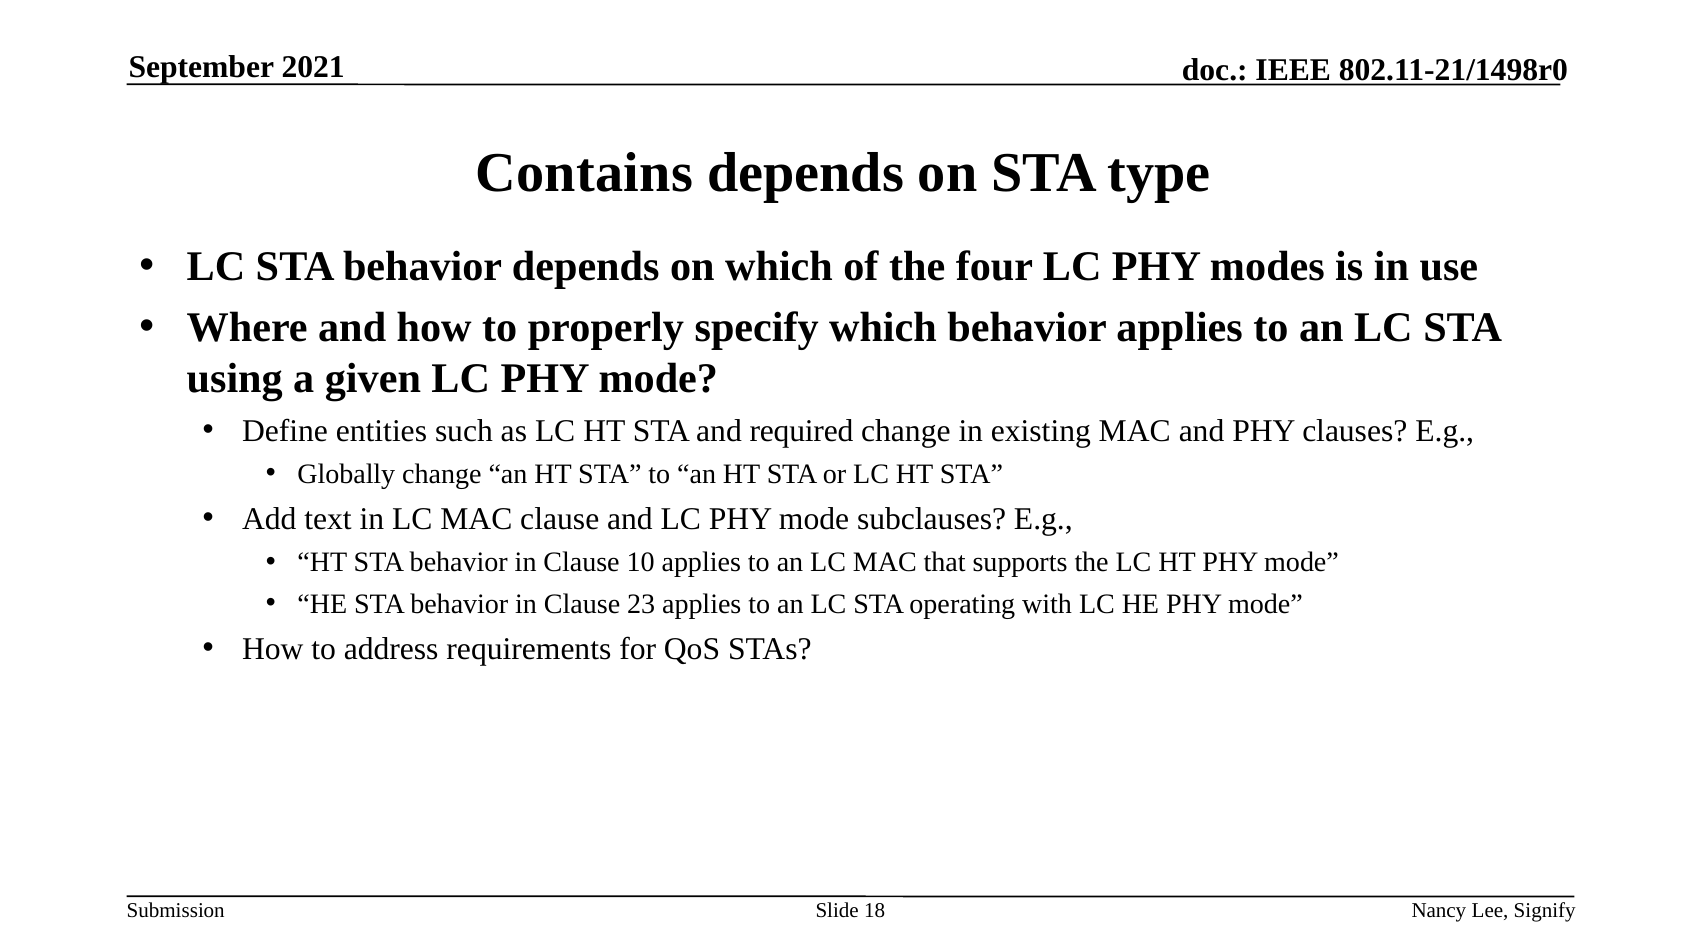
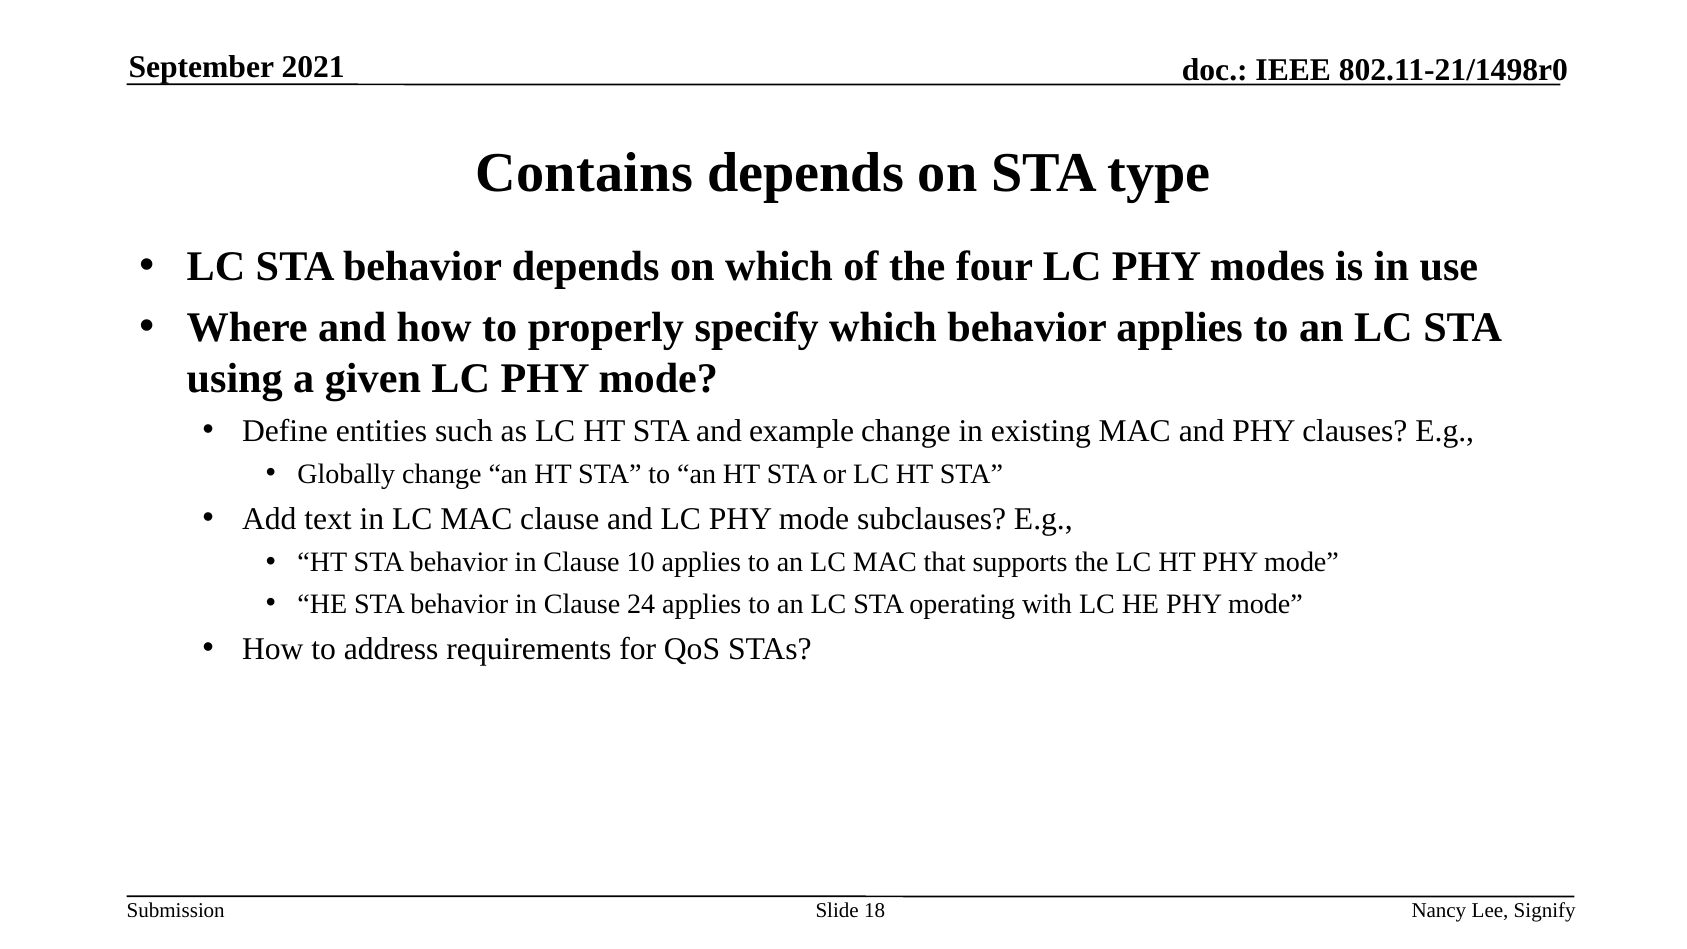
required: required -> example (802, 431)
23: 23 -> 24 (641, 604)
